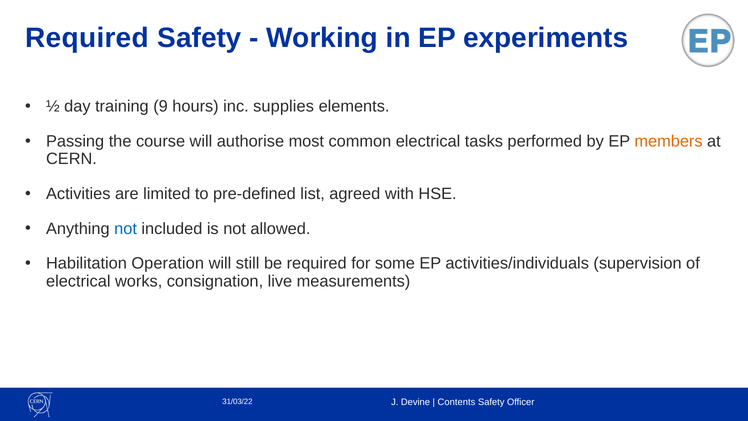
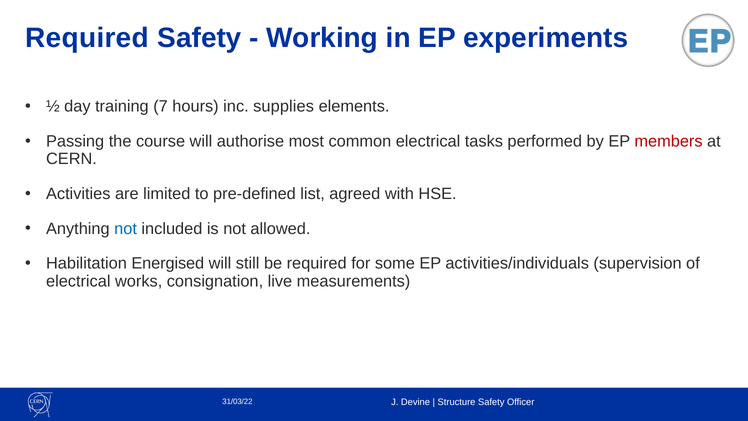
9: 9 -> 7 (161, 106)
members colour: orange -> red (669, 141)
Operation: Operation -> Energised (168, 263)
Contents: Contents -> Structure (457, 402)
